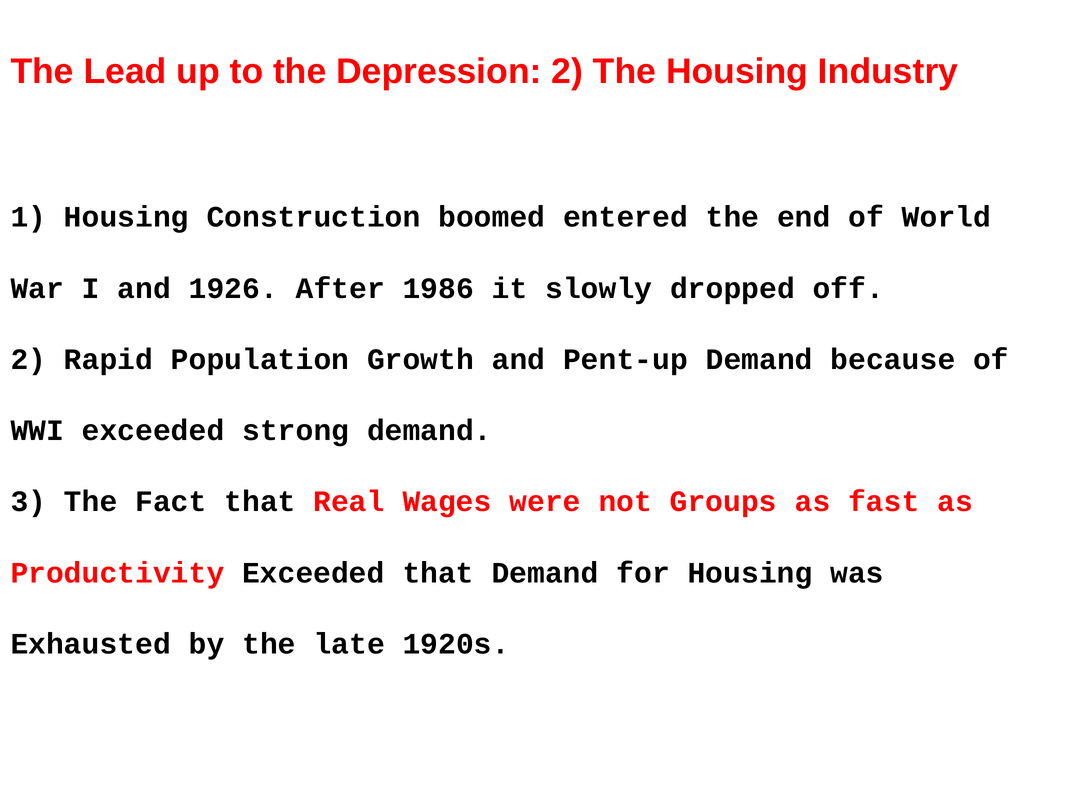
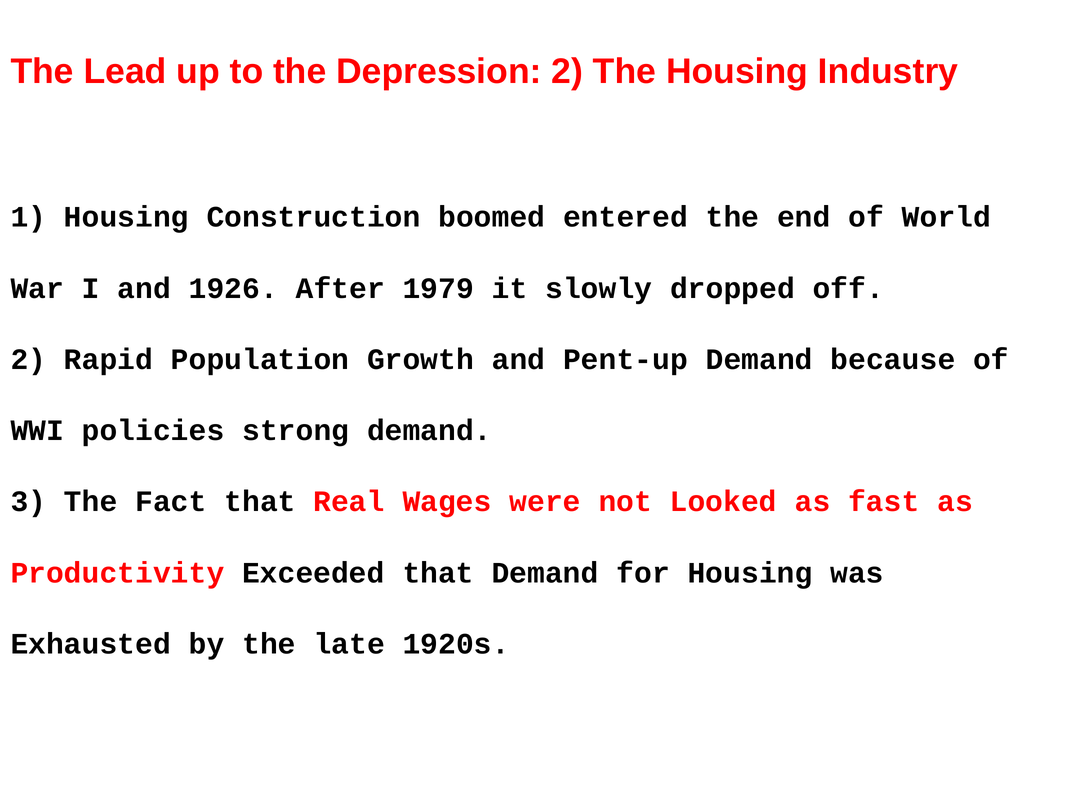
1986: 1986 -> 1979 (438, 288)
WWI exceeded: exceeded -> policies (153, 431)
Groups: Groups -> Looked (723, 502)
